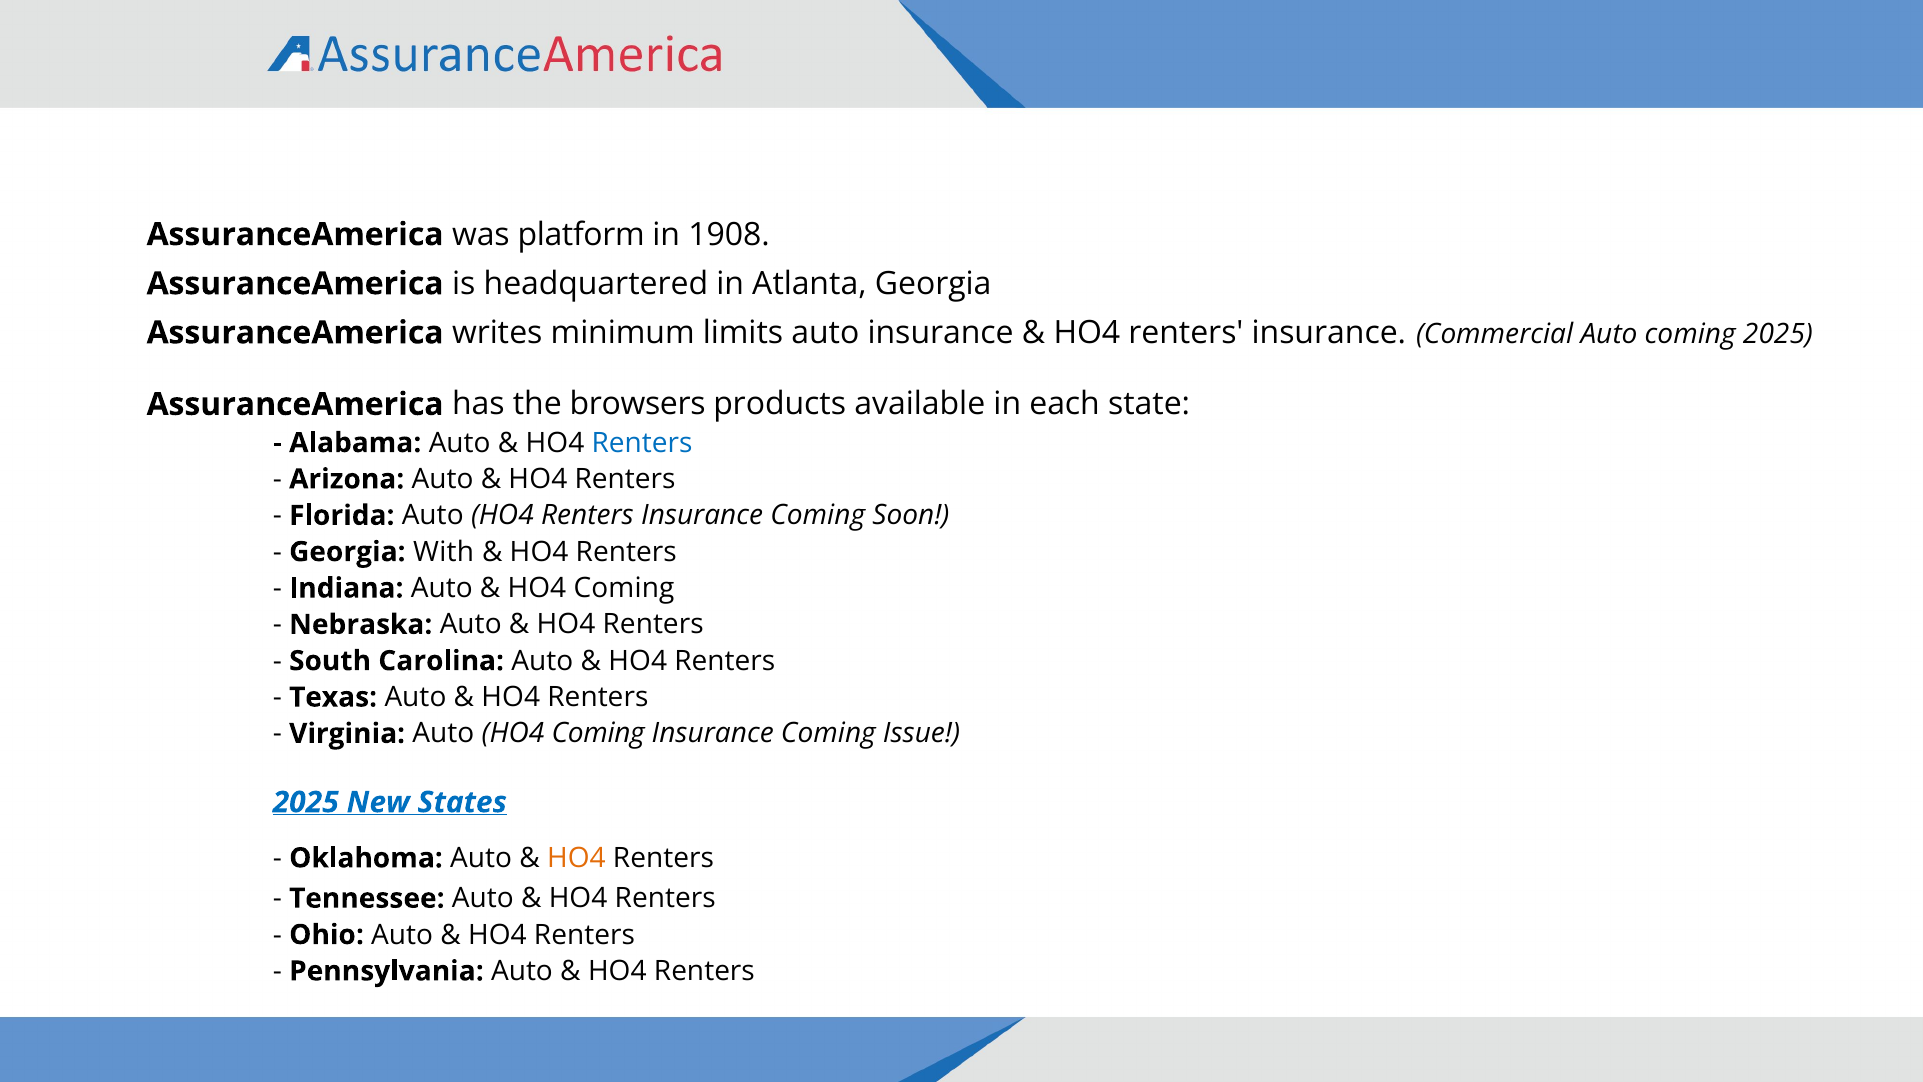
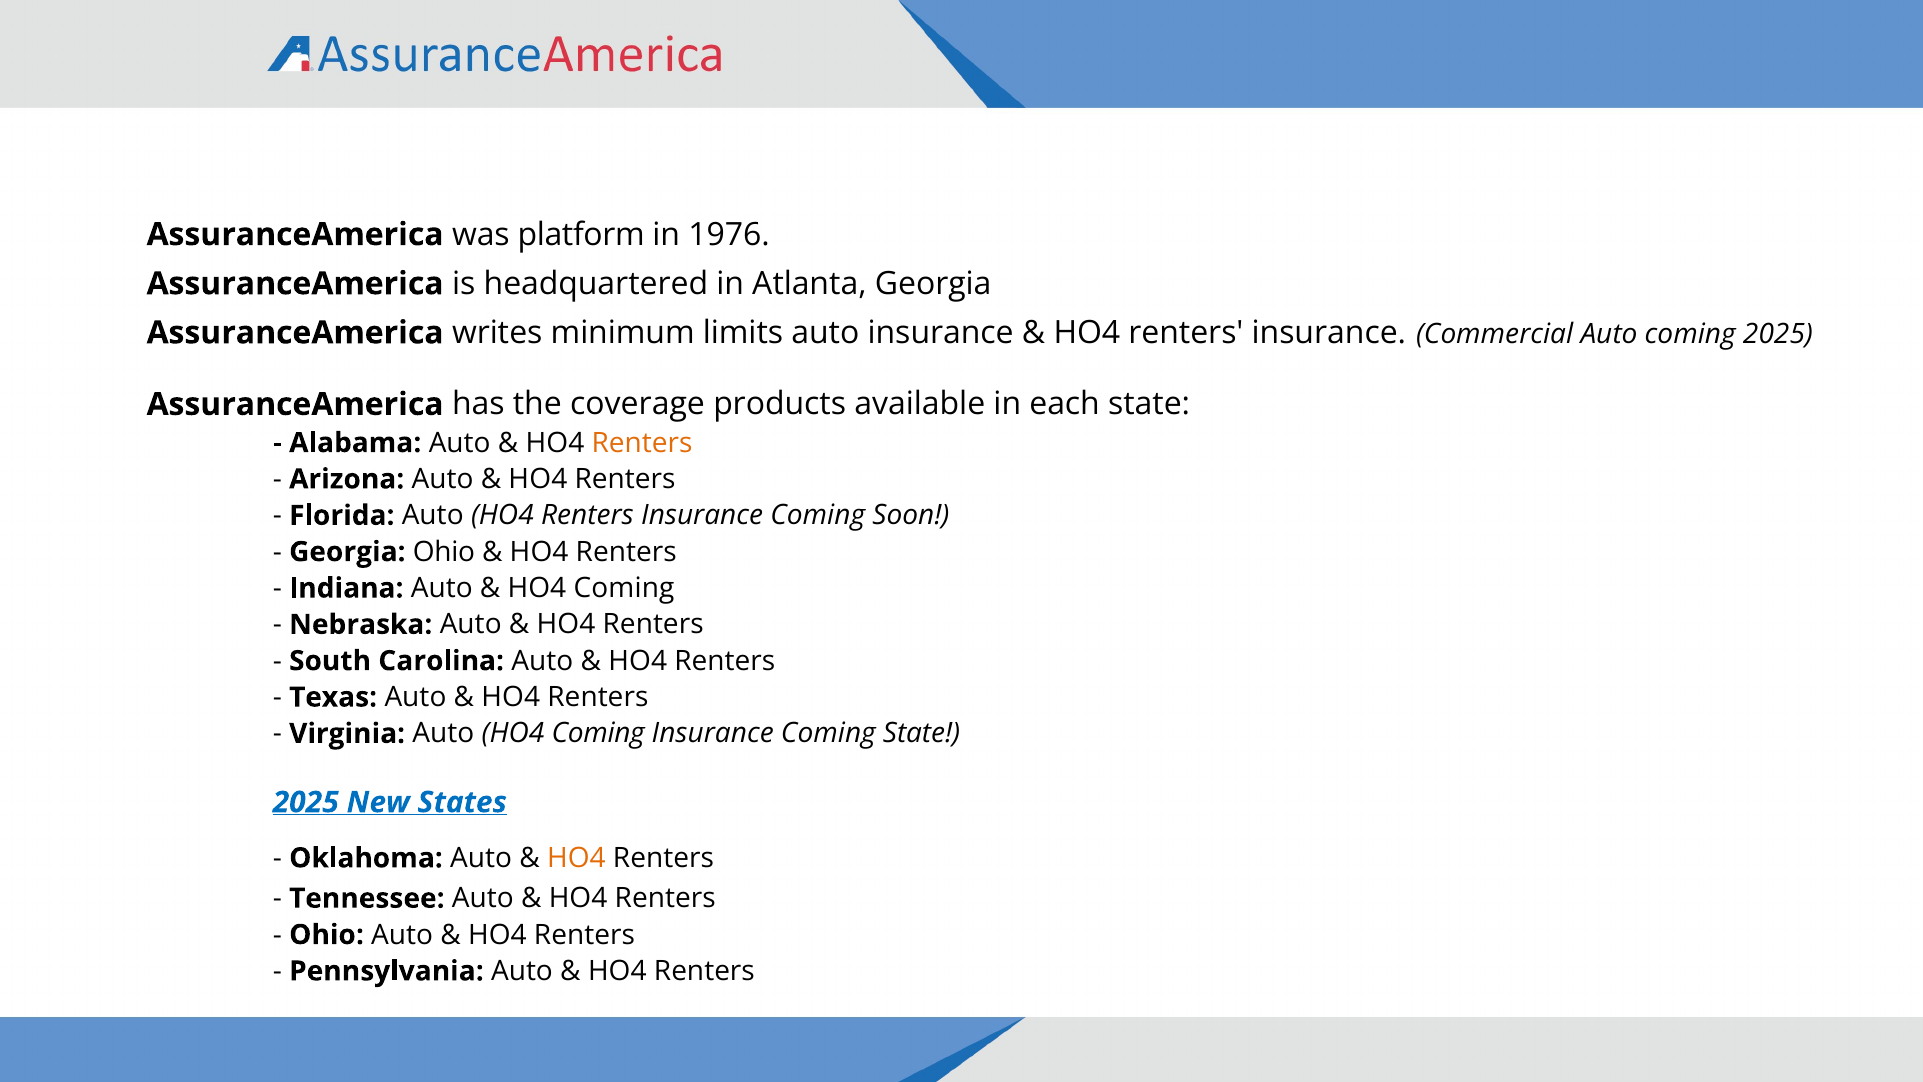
1908: 1908 -> 1976 (729, 234)
browsers: browsers -> coverage (637, 404)
Renters colour: blue -> orange (642, 443)
Georgia With: With -> Ohio (444, 552)
Coming Issue: Issue -> State (922, 733)
